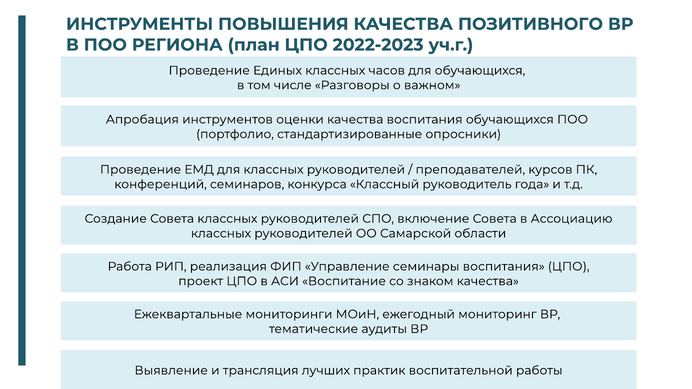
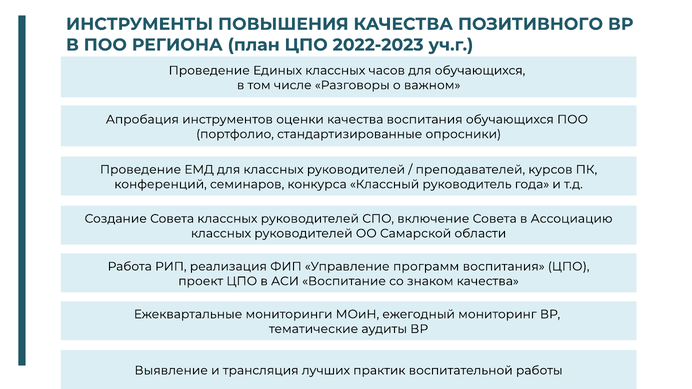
семинары: семинары -> программ (426, 267)
